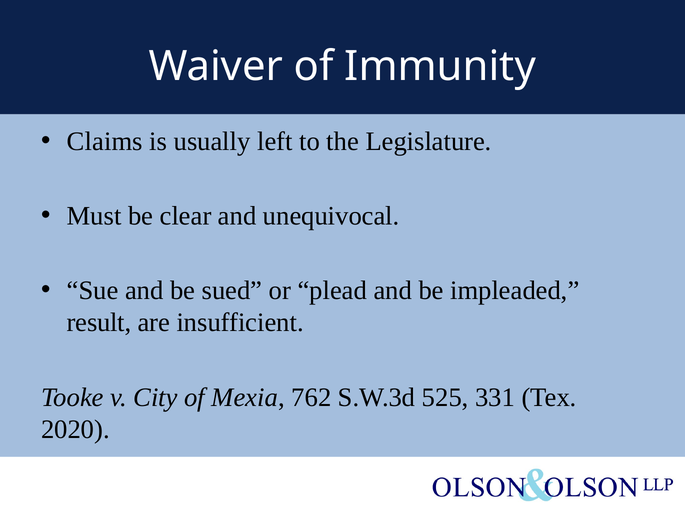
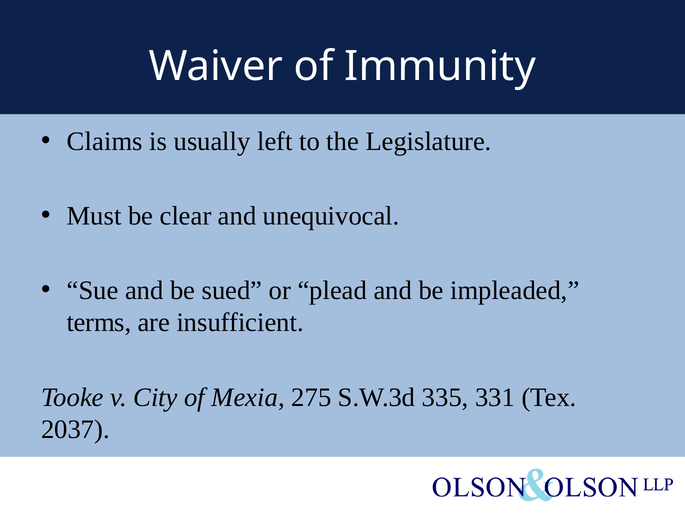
result: result -> terms (99, 322)
762: 762 -> 275 (311, 397)
525: 525 -> 335 (445, 397)
2020: 2020 -> 2037 (75, 429)
